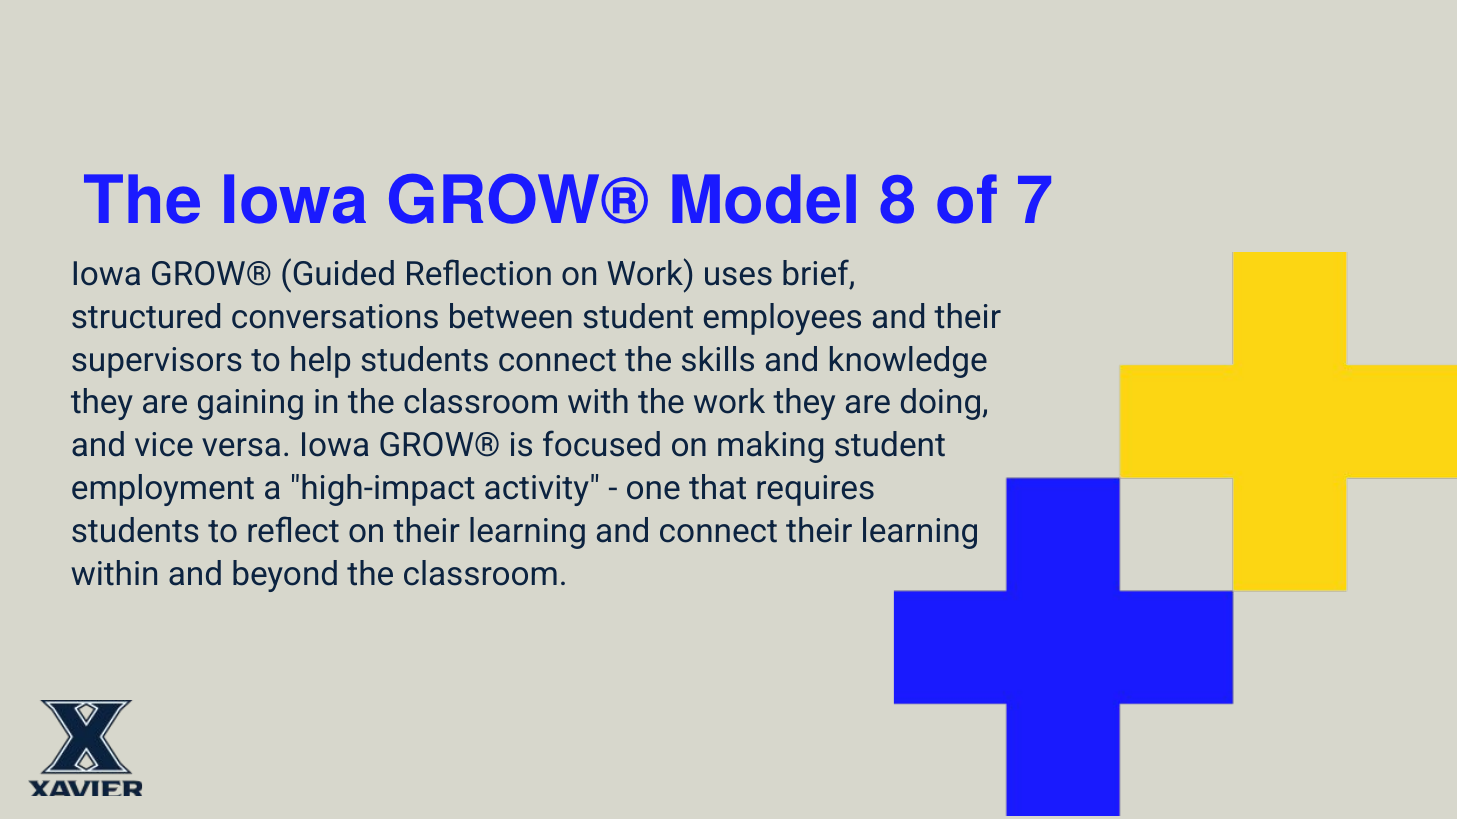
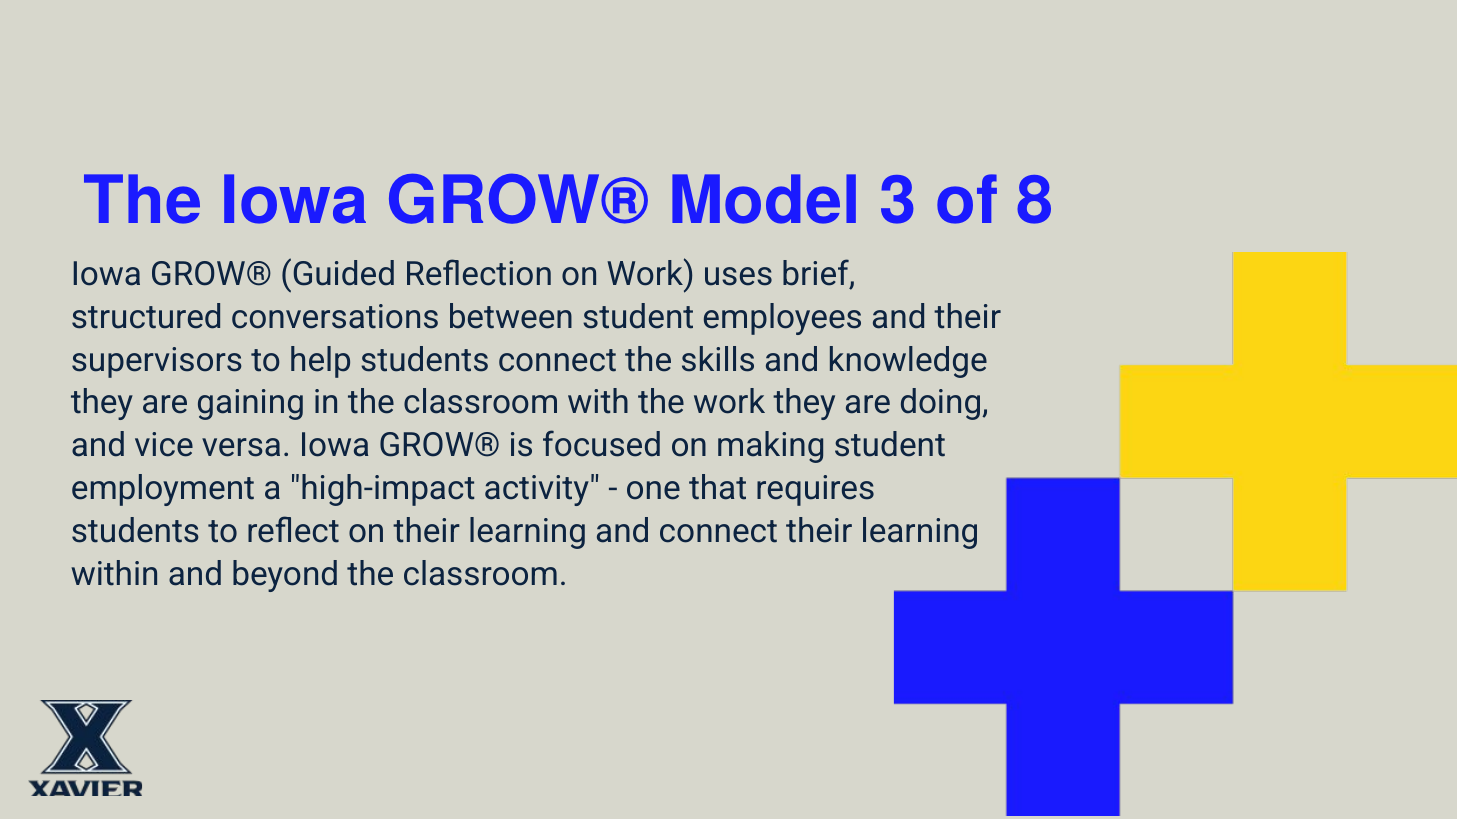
8: 8 -> 3 (898, 202)
7: 7 -> 8 (1036, 202)
